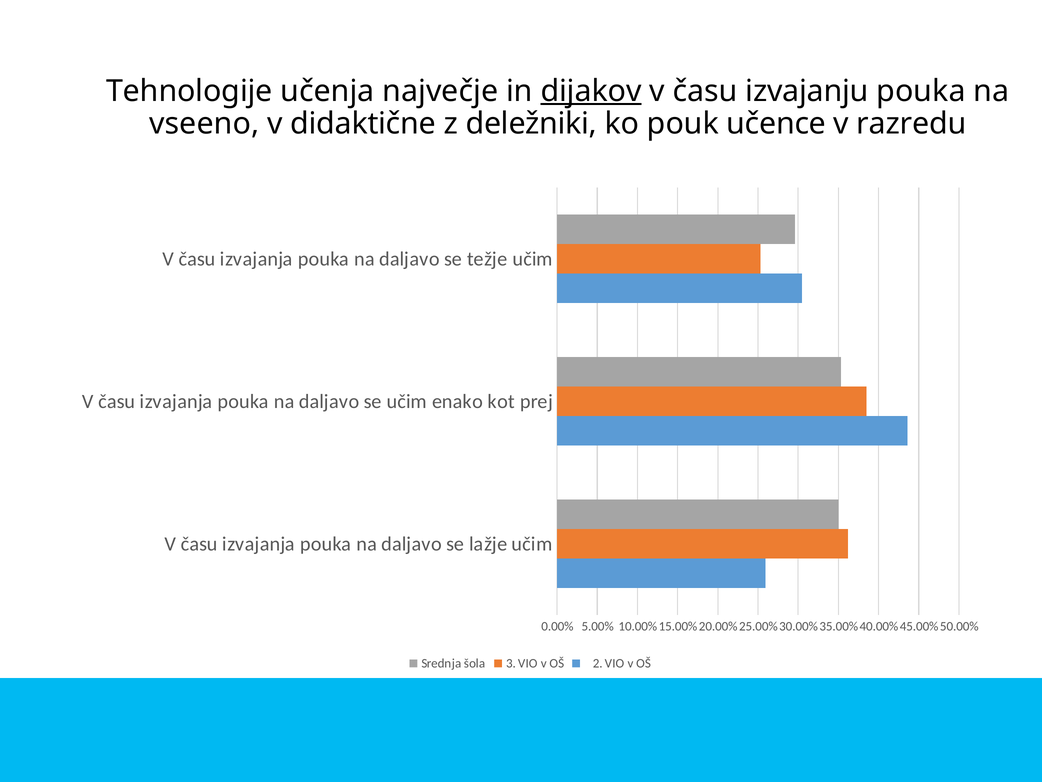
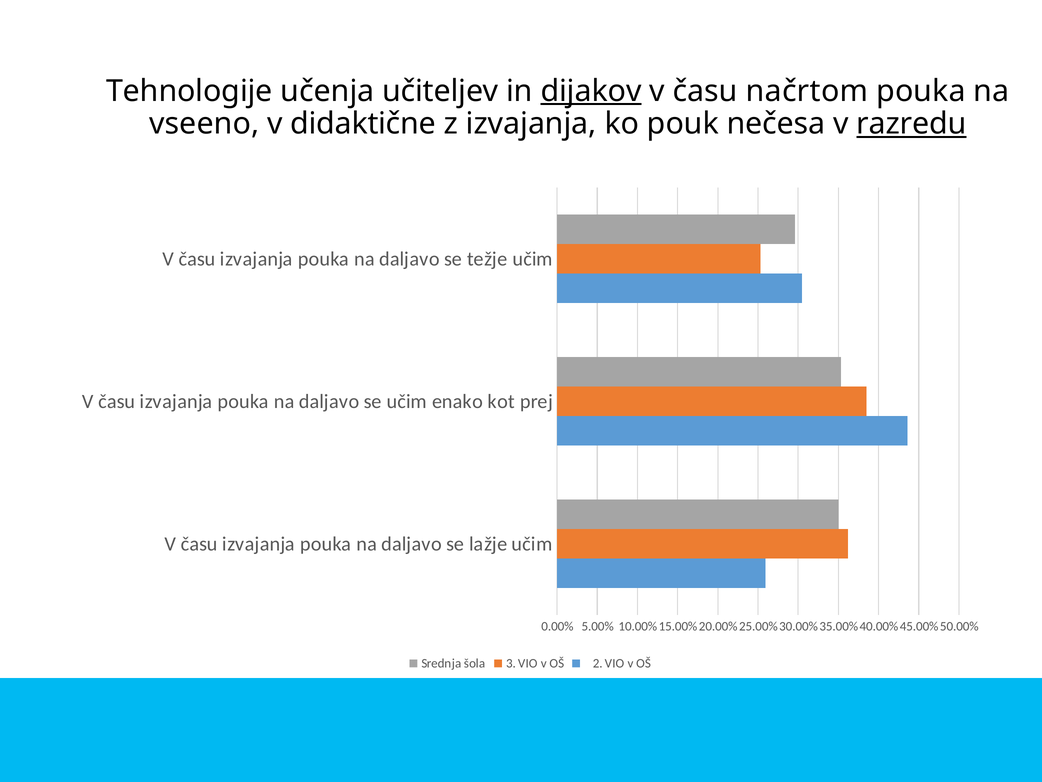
največje: največje -> učiteljev (440, 91)
izvajanju: izvajanju -> načrtom (807, 91)
z deležniki: deležniki -> izvajanja (531, 124)
učence: učence -> nečesa (776, 124)
razredu underline: none -> present (911, 124)
